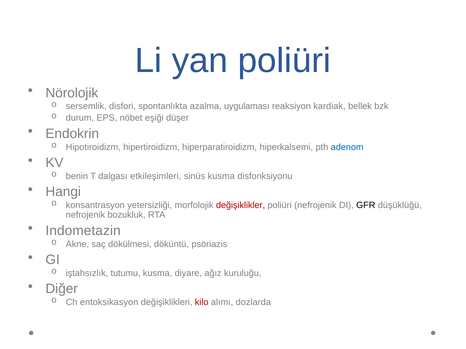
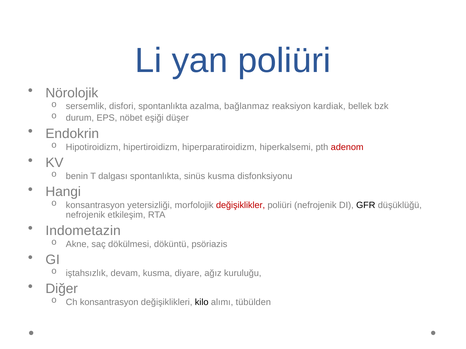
uygulaması: uygulaması -> bağlanmaz (247, 106)
adenom colour: blue -> red (347, 147)
dalgası etkileşimleri: etkileşimleri -> spontanlıkta (156, 176)
bozukluk: bozukluk -> etkileşim (127, 215)
tutumu: tutumu -> devam (126, 274)
Ch entoksikasyon: entoksikasyon -> konsantrasyon (109, 303)
kilo colour: red -> black (202, 303)
dozlarda: dozlarda -> tübülden (253, 303)
